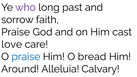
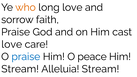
who colour: purple -> orange (25, 7)
long past: past -> love (72, 7)
bread: bread -> peace (92, 57)
Around: Around -> Stream (20, 69)
Alleluia Calvary: Calvary -> Stream (100, 69)
